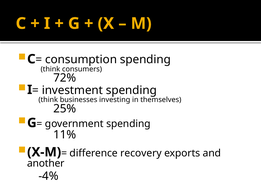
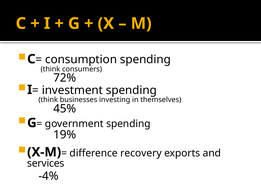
25%: 25% -> 45% (65, 108)
11%: 11% -> 19% (65, 135)
another: another -> services (46, 163)
